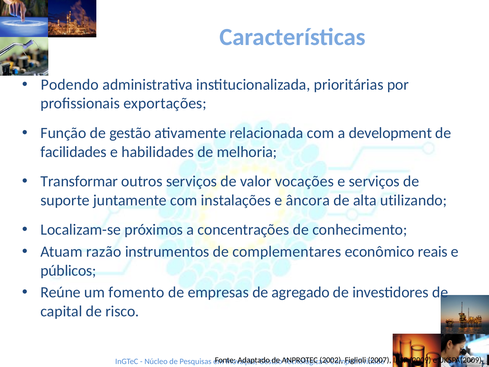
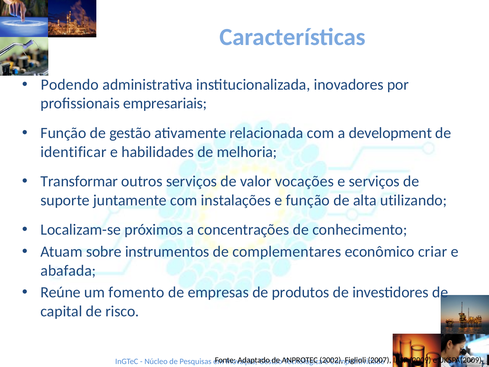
prioritárias: prioritárias -> inovadores (349, 85)
exportações: exportações -> empresariais (165, 103)
facilidades: facilidades -> identificar (74, 152)
e âncora: âncora -> função (308, 200)
razão: razão -> sobre (104, 252)
reais: reais -> criar (433, 252)
públicos: públicos -> abafada (68, 270)
agregado: agregado -> produtos (301, 292)
